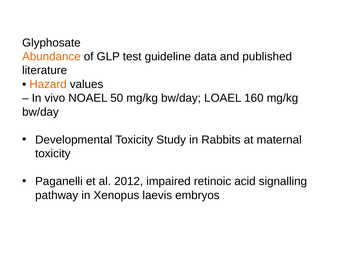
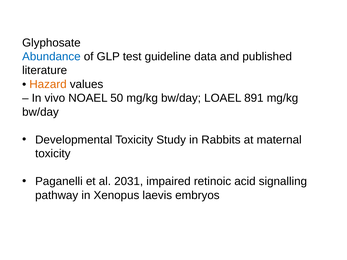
Abundance colour: orange -> blue (51, 57)
160: 160 -> 891 (254, 98)
2012: 2012 -> 2031 (129, 182)
